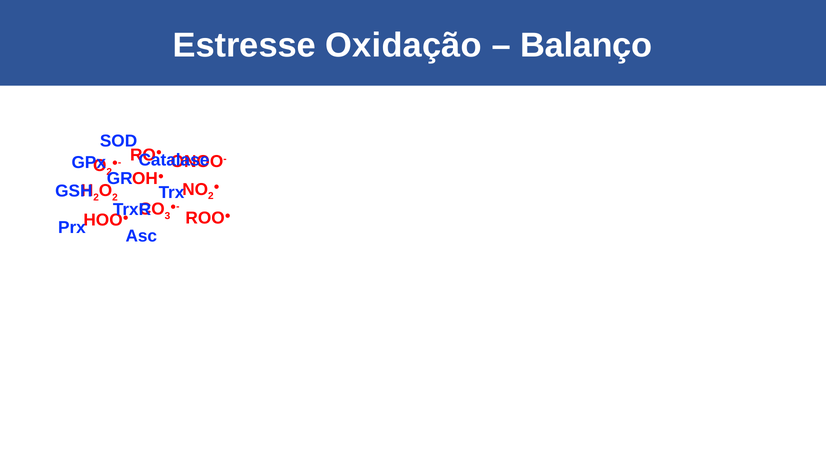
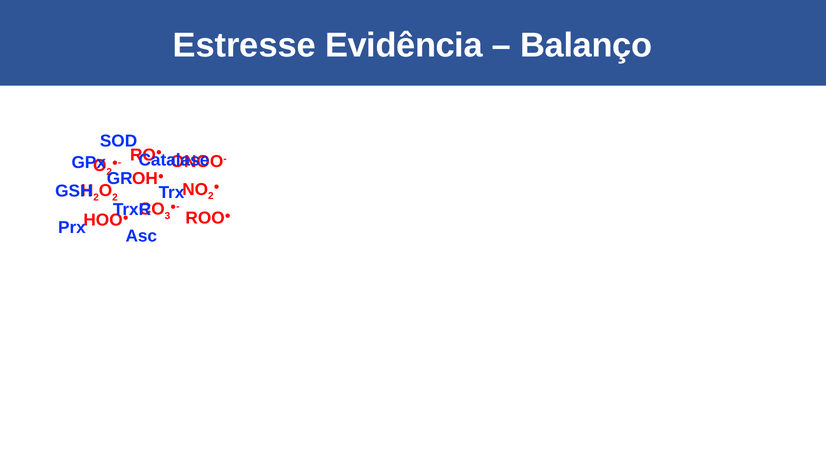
Oxidação: Oxidação -> Evidência (404, 45)
